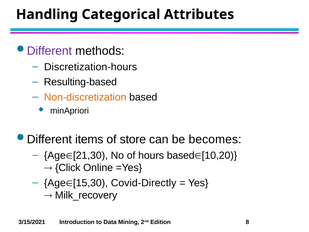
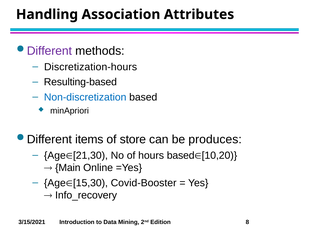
Categorical: Categorical -> Association (121, 14)
Non-discretization colour: orange -> blue (85, 97)
becomes: becomes -> produces (215, 139)
Click: Click -> Main (68, 168)
Covid-Directly: Covid-Directly -> Covid-Booster (144, 183)
Milk_recovery: Milk_recovery -> Info_recovery (86, 195)
